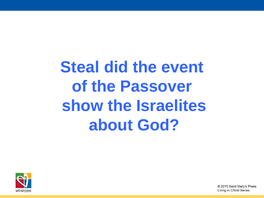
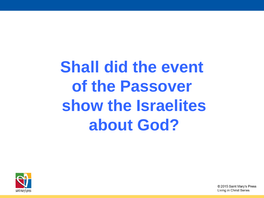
Steal: Steal -> Shall (80, 67)
